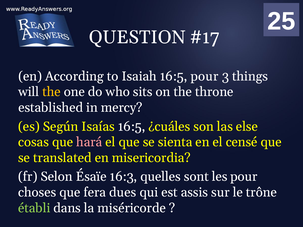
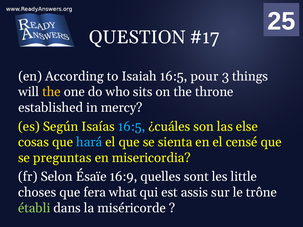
16:5 colour: white -> light blue (132, 127)
hará colour: pink -> light blue (89, 142)
translated: translated -> preguntas (62, 158)
16:3: 16:3 -> 16:9 (123, 177)
les pour: pour -> little (244, 177)
dues: dues -> what (123, 193)
